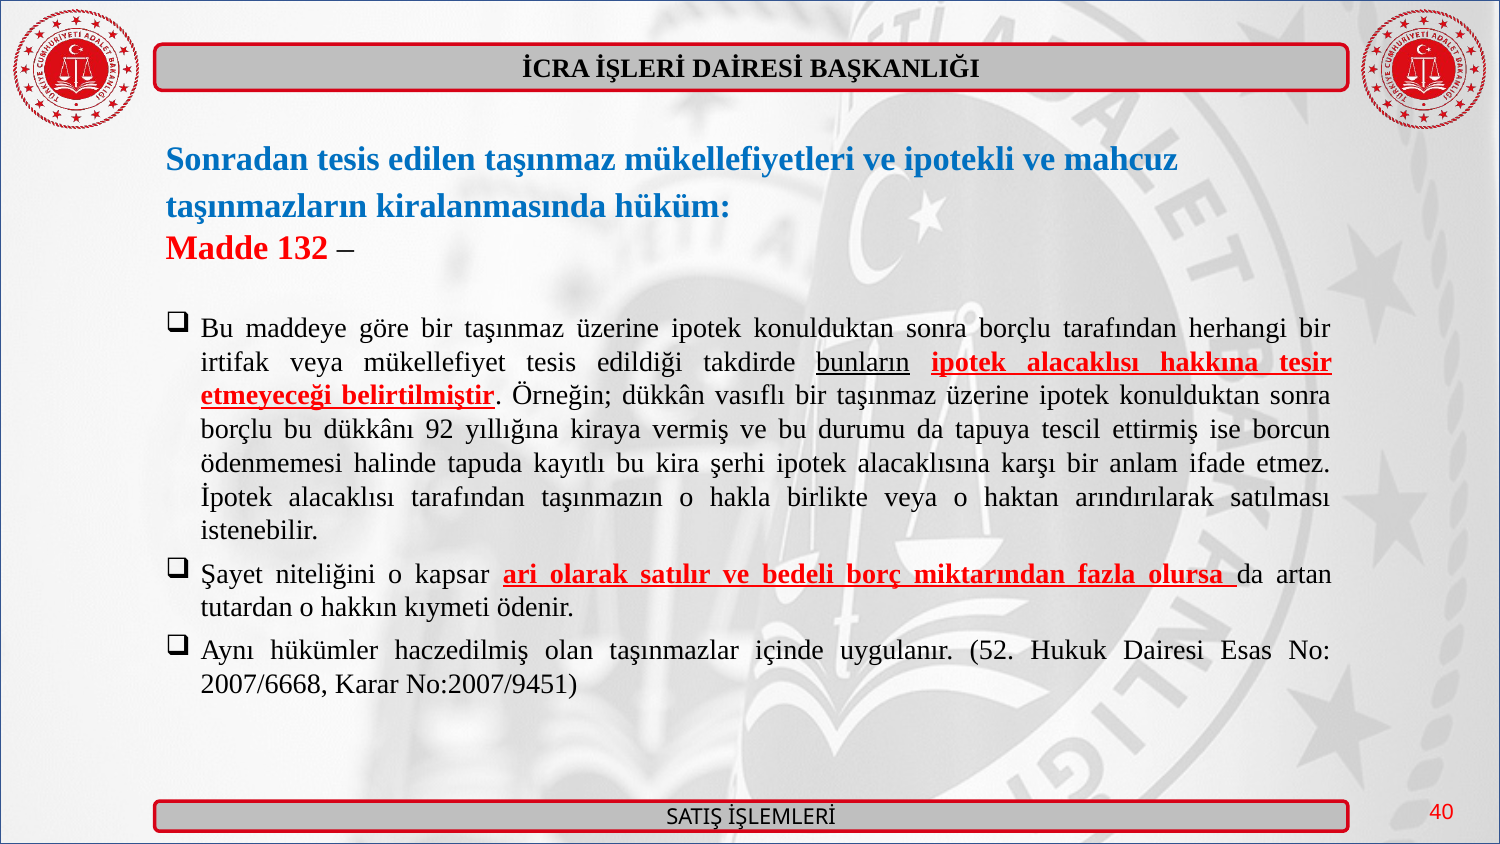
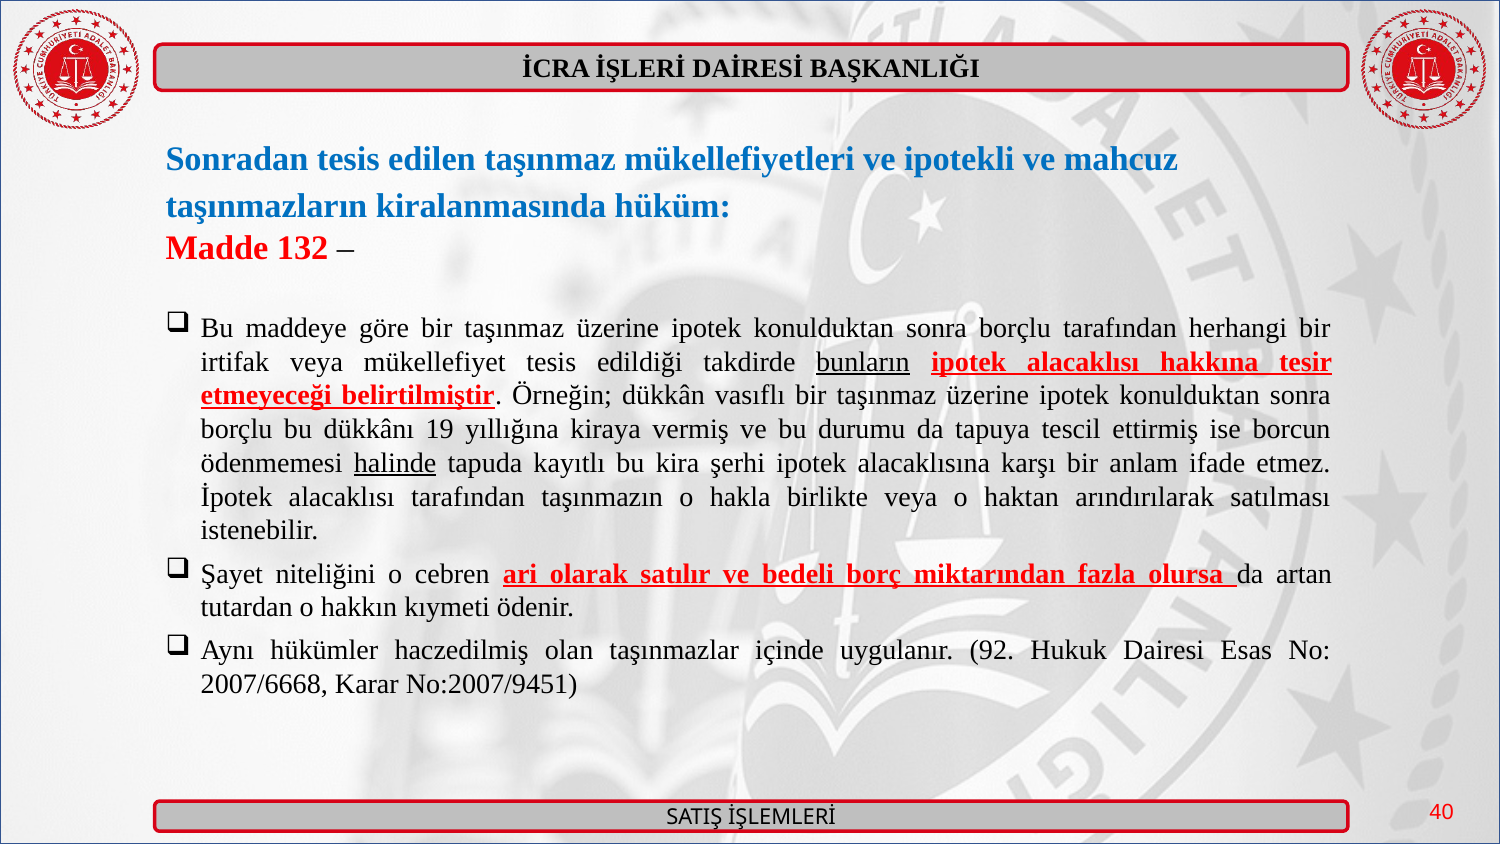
92: 92 -> 19 (440, 429)
halinde underline: none -> present (395, 463)
kapsar: kapsar -> cebren (452, 574)
52: 52 -> 92 (992, 650)
